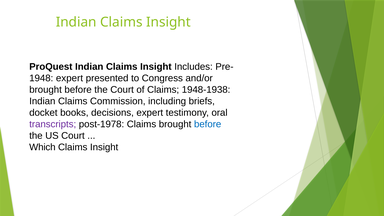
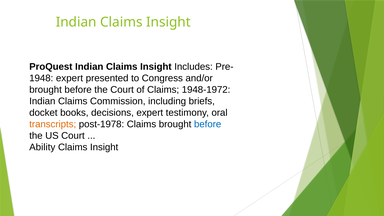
1948-1938: 1948-1938 -> 1948-1972 (206, 90)
transcripts colour: purple -> orange (53, 124)
Which: Which -> Ability (42, 147)
